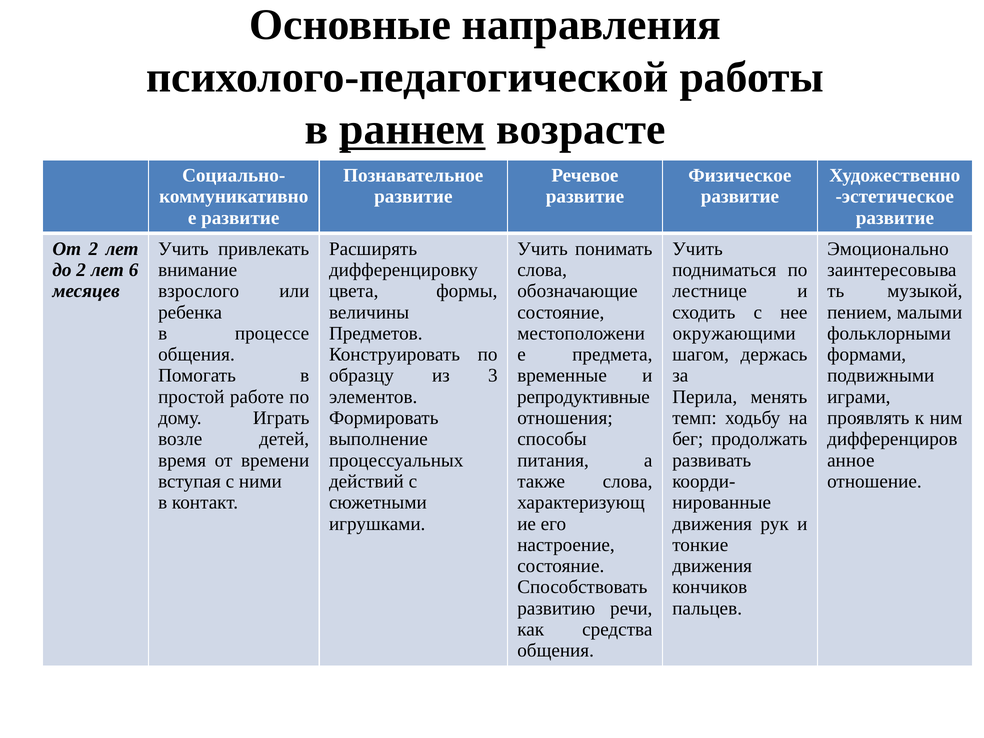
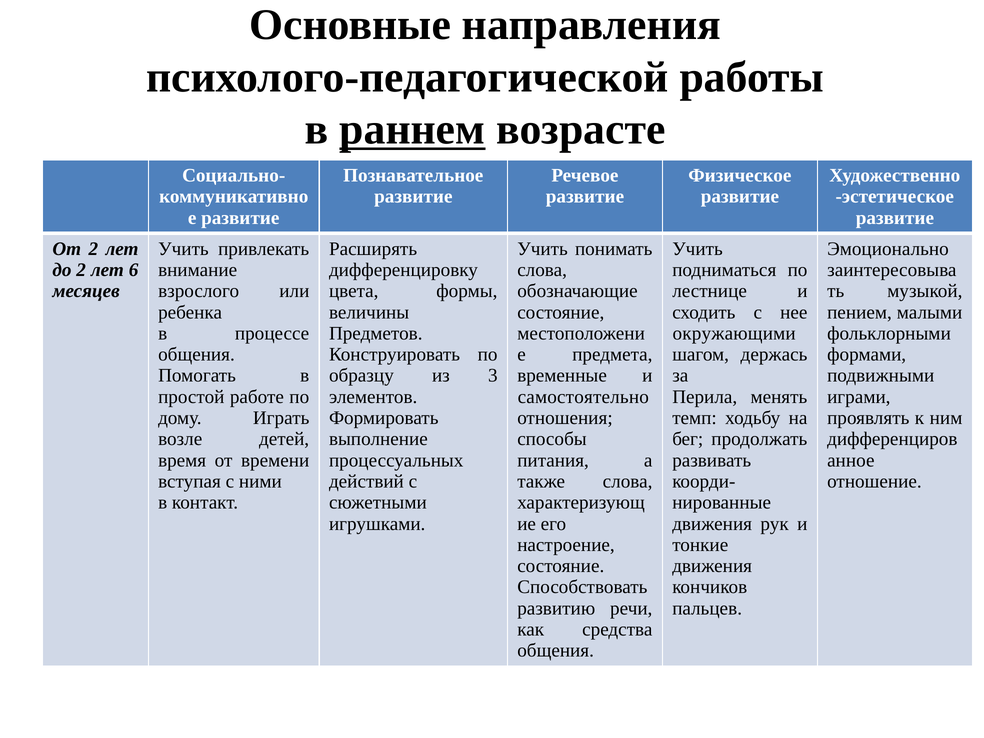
репродуктивные: репродуктивные -> самостоятельно (583, 397)
